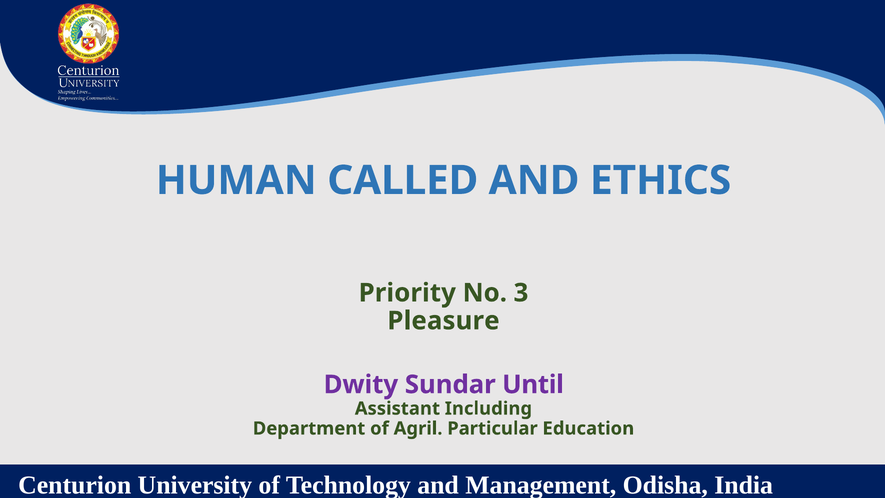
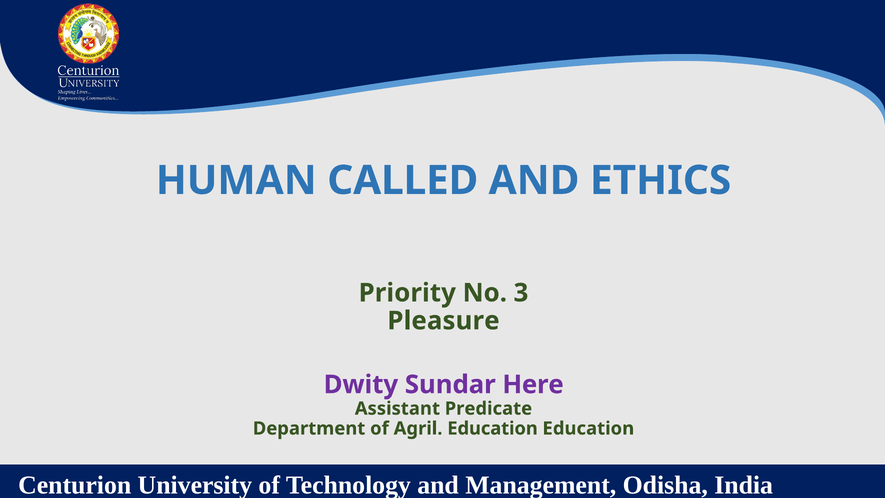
Until: Until -> Here (533, 385)
Including: Including -> Predicate (488, 408)
Agril Particular: Particular -> Education (493, 428)
